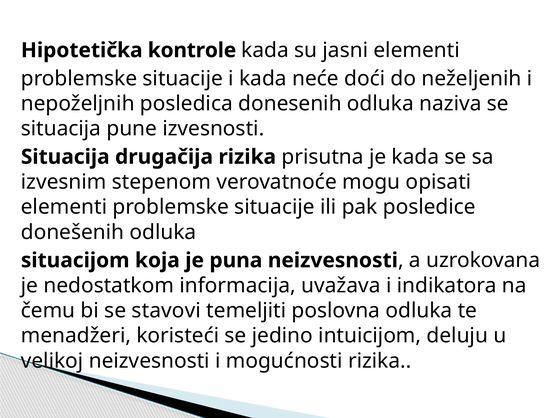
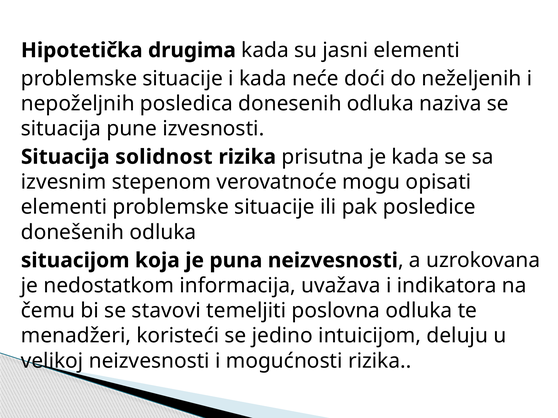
kontrole: kontrole -> drugima (192, 50)
drugačija: drugačija -> solidnost (164, 157)
